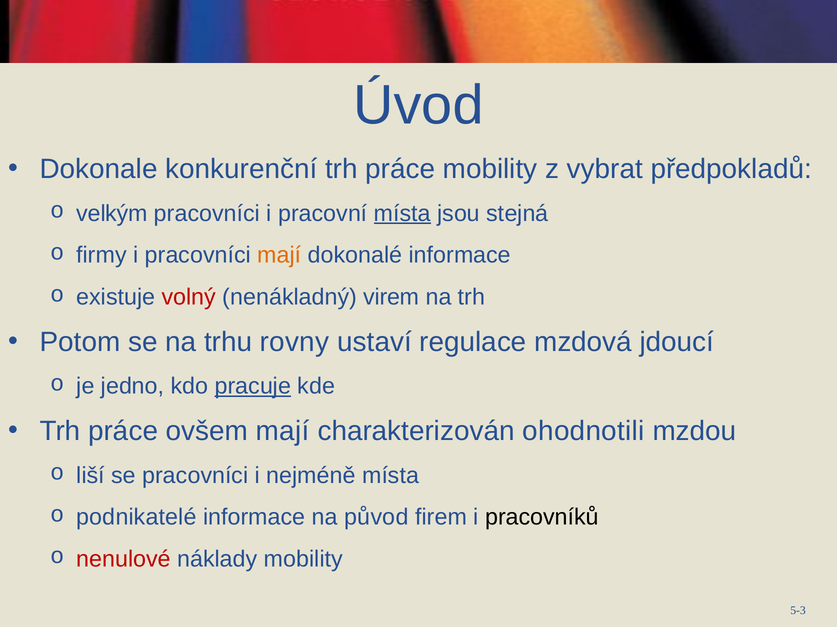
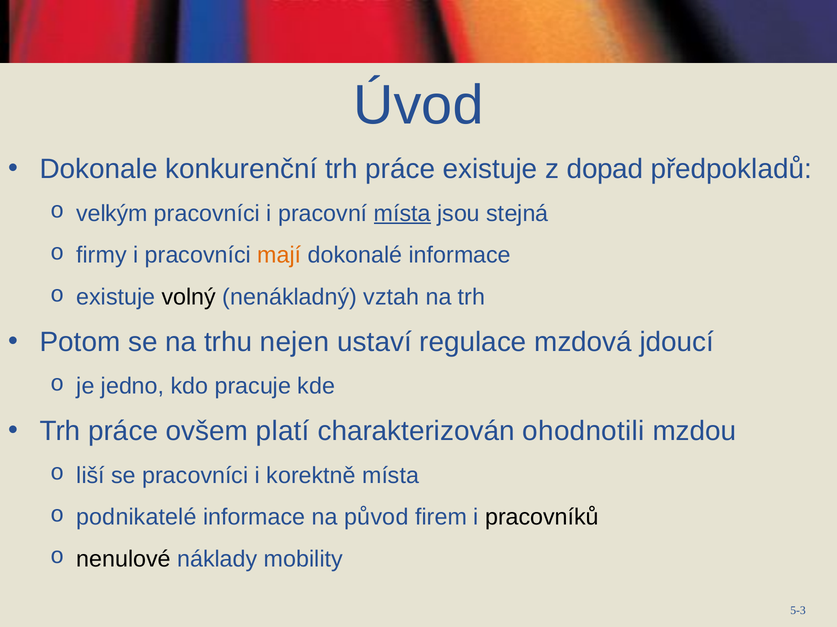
práce mobility: mobility -> existuje (490, 169)
vybrat: vybrat -> dopad (605, 169)
volný colour: red -> black (189, 297)
virem: virem -> vztah (391, 297)
rovny: rovny -> nejen (295, 342)
pracuje underline: present -> none (253, 387)
ovšem mají: mají -> platí (283, 432)
nejméně: nejméně -> korektně (311, 476)
nenulové colour: red -> black (124, 560)
